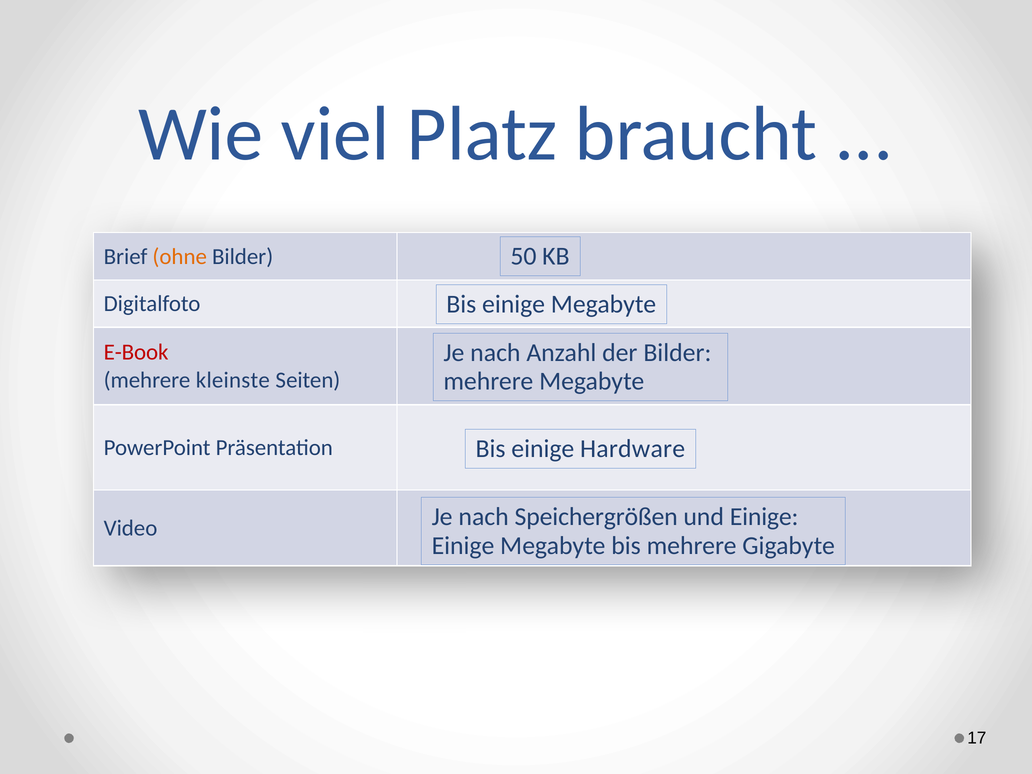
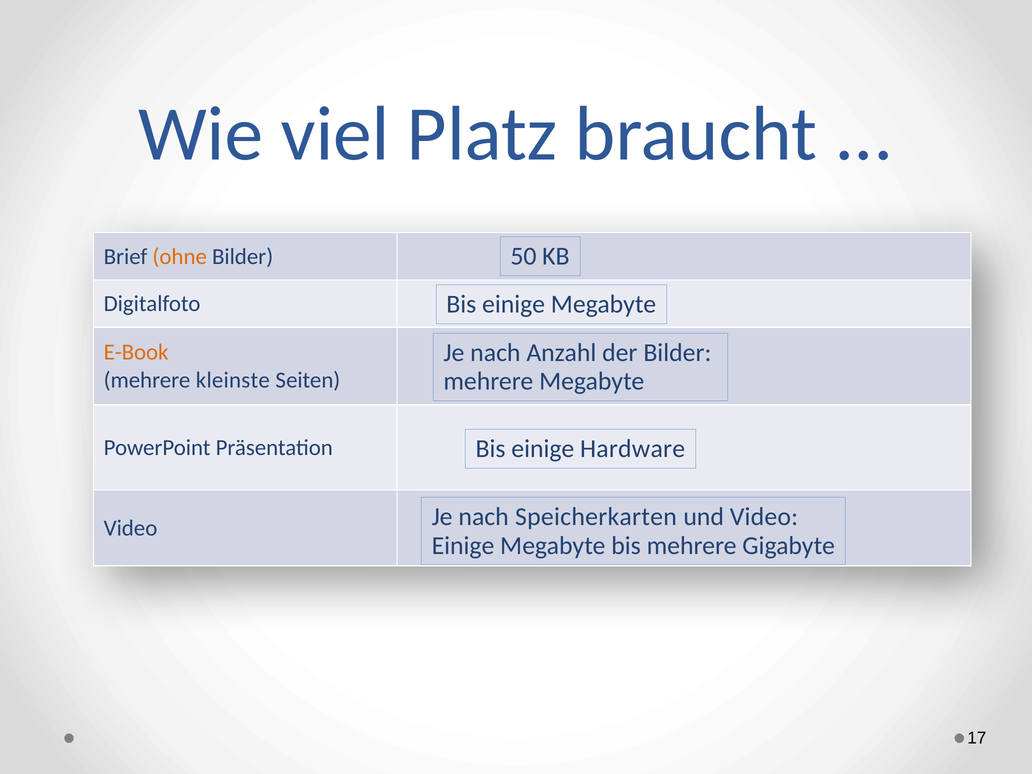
E-Book colour: red -> orange (136, 352)
Speichergrößen: Speichergrößen -> Speicherkarten (596, 517)
und Einige: Einige -> Video (764, 517)
